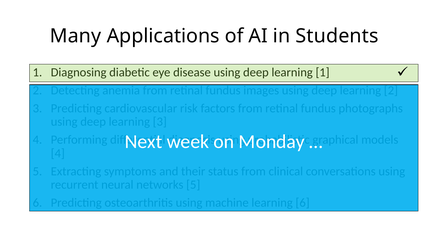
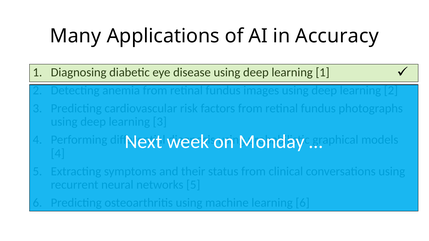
Students: Students -> Accuracy (337, 36)
